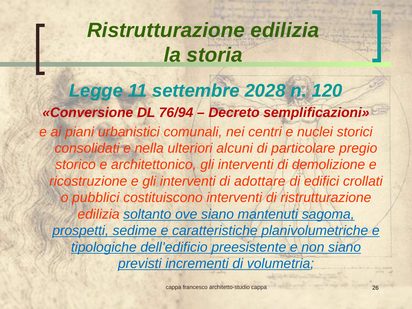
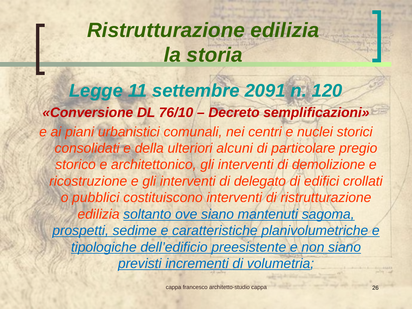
2028: 2028 -> 2091 (265, 91)
76/94: 76/94 -> 76/10 (176, 113)
nella: nella -> della (149, 148)
adottare: adottare -> delegato (260, 181)
